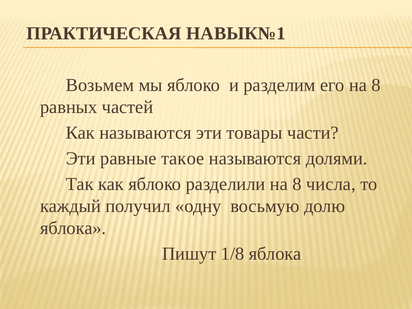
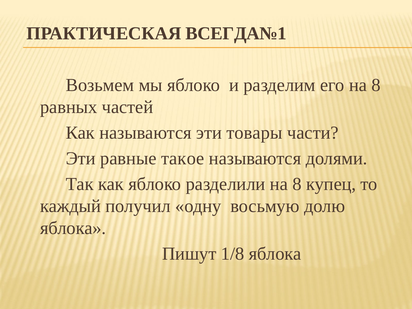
НАВЫК№1: НАВЫК№1 -> ВСЕГДА№1 (236, 34)
числа: числа -> купец (331, 184)
